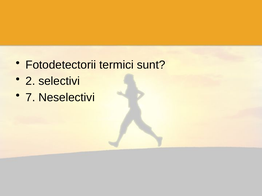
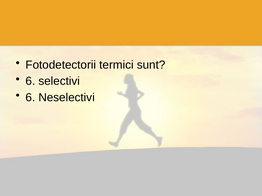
2: 2 -> 6 (30, 81)
7: 7 -> 6 (30, 98)
